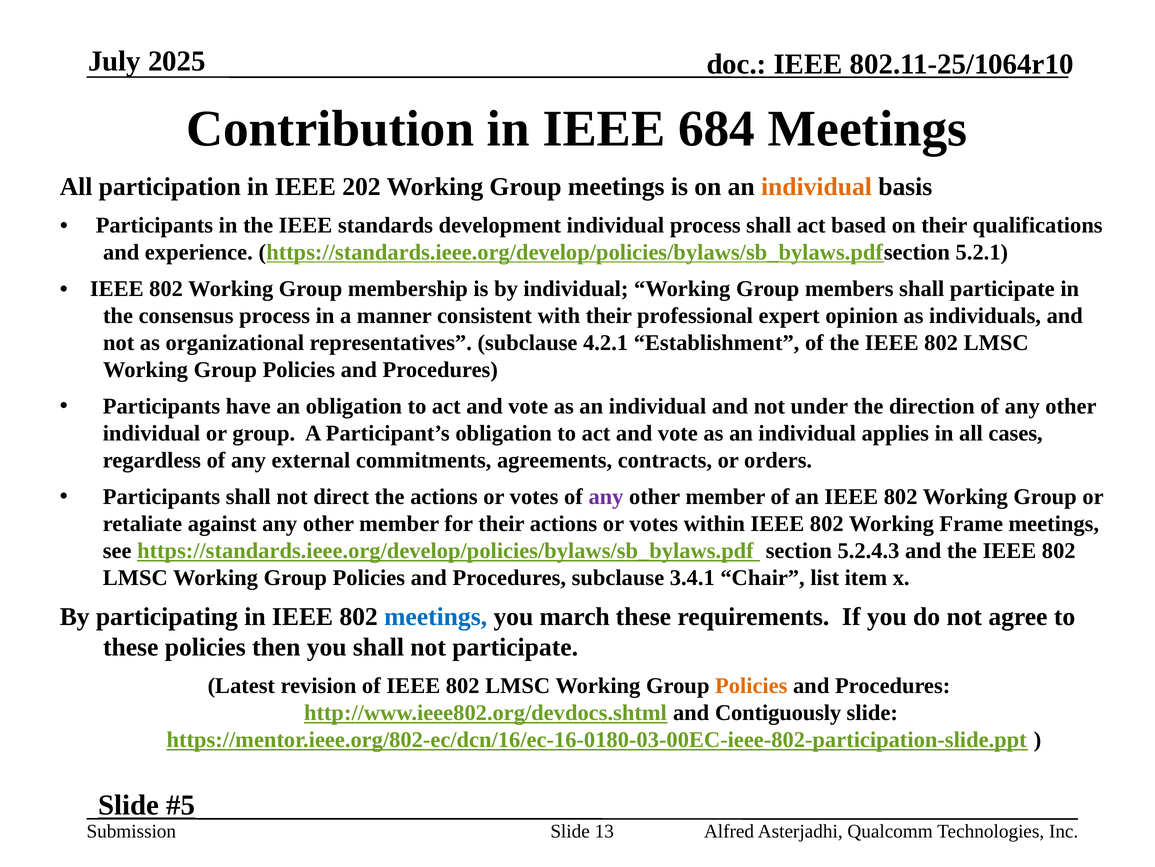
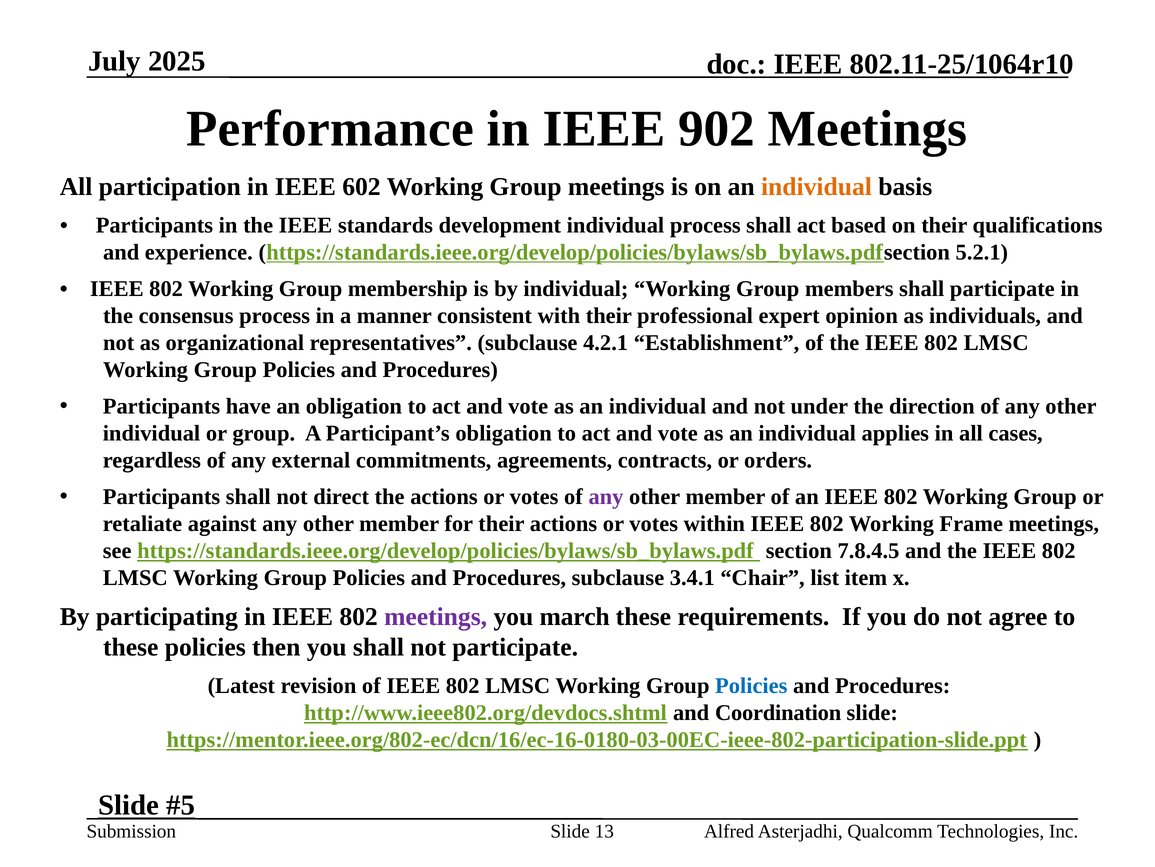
Contribution: Contribution -> Performance (330, 129)
684: 684 -> 902 (717, 129)
202: 202 -> 602 (361, 187)
5.2.4.3: 5.2.4.3 -> 7.8.4.5 (868, 550)
meetings colour: blue -> purple (436, 616)
Policies colour: orange -> blue (751, 685)
Contiguously: Contiguously -> Coordination (778, 712)
